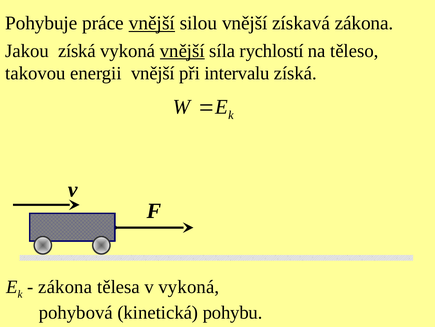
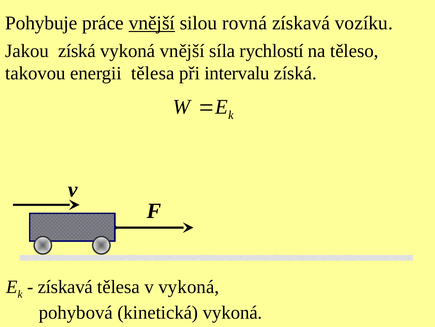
silou vnější: vnější -> rovná (245, 23)
získavá zákona: zákona -> vozíku (364, 23)
vnější underline: present -> none (182, 51)
energii vnější: vnější -> tělesa (153, 73)
zákona: zákona -> získavá (65, 286)
kinetická pohybu: pohybu -> vykoná (233, 312)
